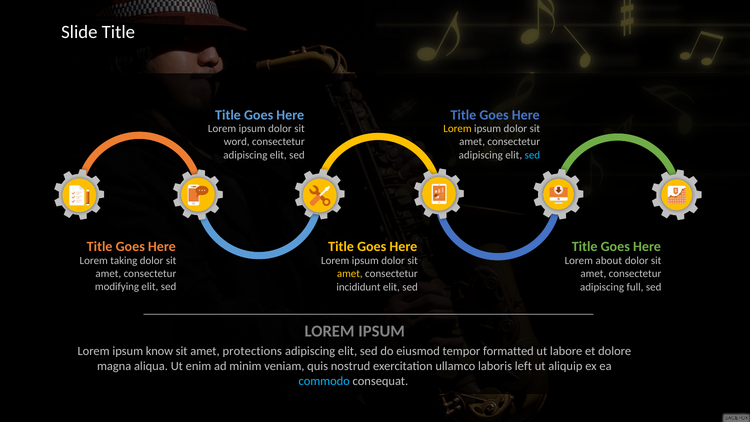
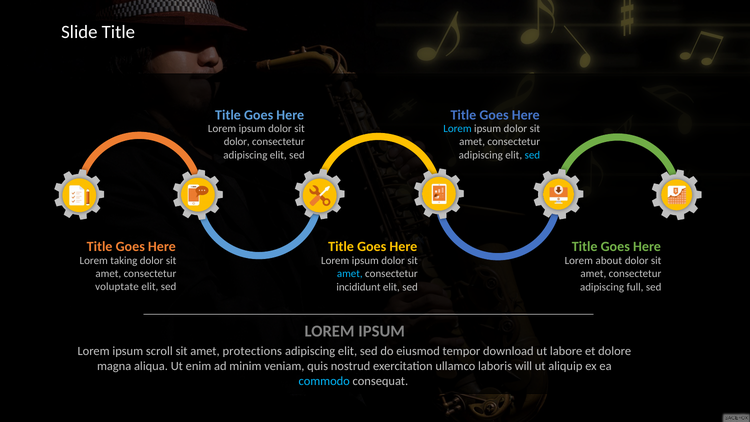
Lorem colour: yellow -> light blue (457, 129)
word: word -> dolor (237, 142)
amet colour: yellow -> light blue (350, 274)
modifying: modifying -> voluptate (117, 287)
know: know -> scroll (159, 351)
formatted: formatted -> download (508, 351)
left: left -> will (523, 366)
